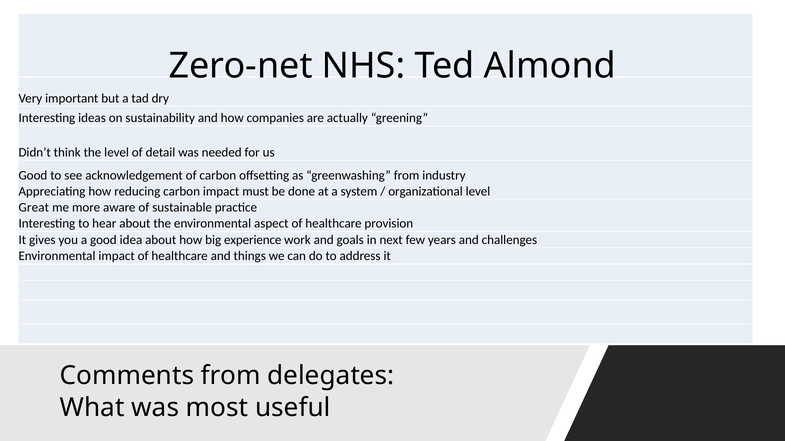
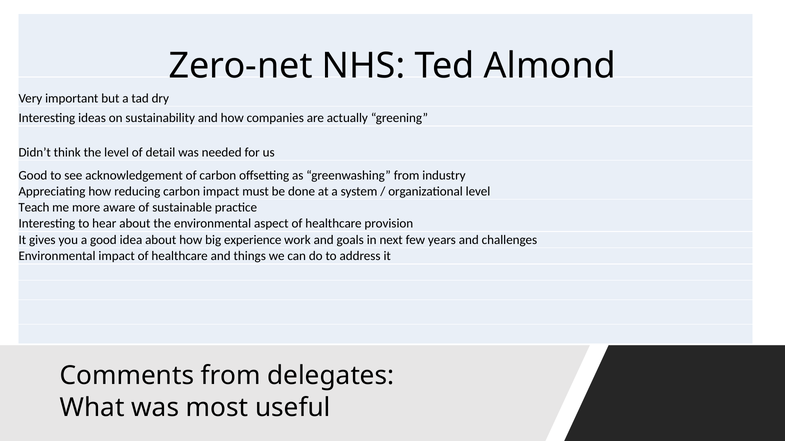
Great: Great -> Teach (34, 208)
